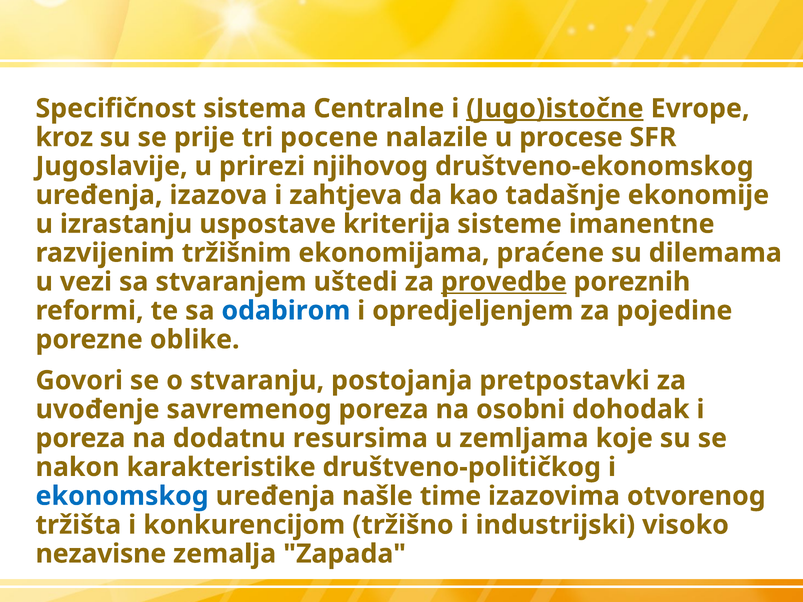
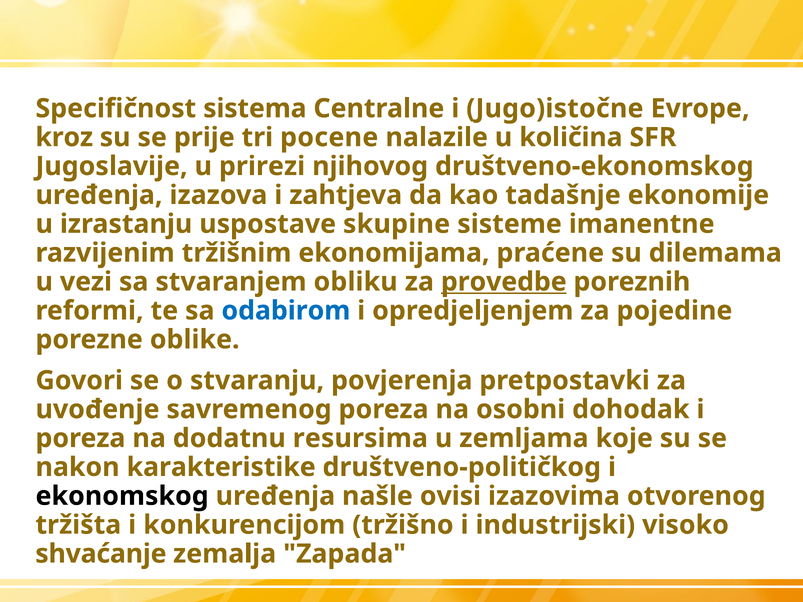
Jugo)istočne underline: present -> none (555, 109)
procese: procese -> količina (571, 137)
kriterija: kriterija -> skupine (397, 224)
uštedi: uštedi -> obliku (356, 282)
postojanja: postojanja -> povjerenja (402, 381)
ekonomskog colour: blue -> black (122, 496)
time: time -> ovisi (450, 496)
nezavisne: nezavisne -> shvaćanje (101, 554)
